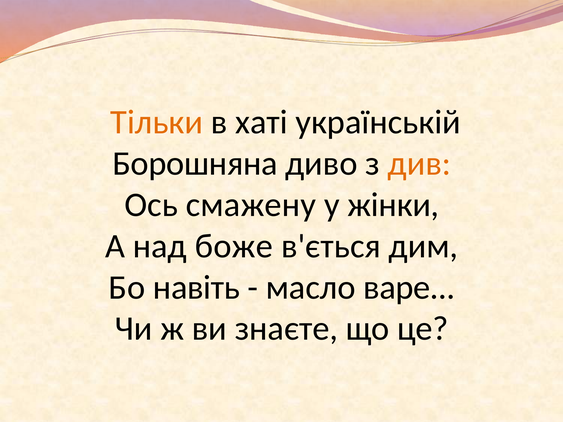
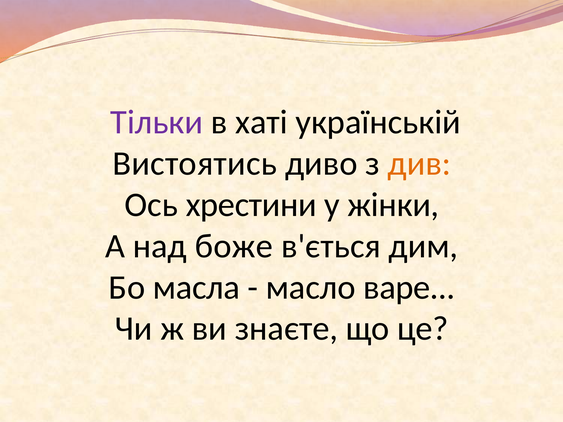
Тільки colour: orange -> purple (157, 122)
Борошняна: Борошняна -> Вистоятись (195, 163)
смажену: смажену -> хрестини (251, 205)
навіть: навіть -> масла (196, 288)
